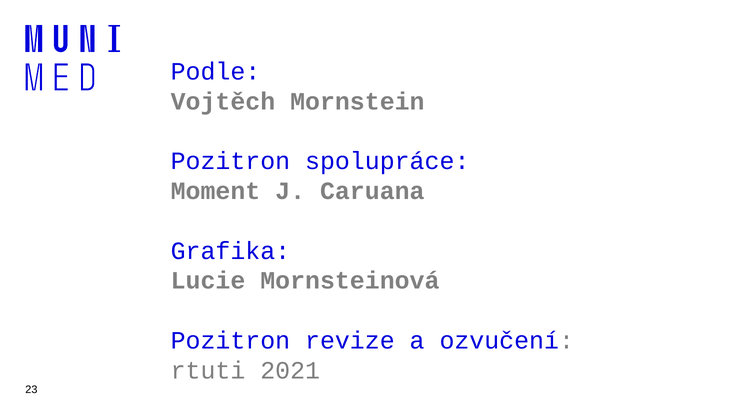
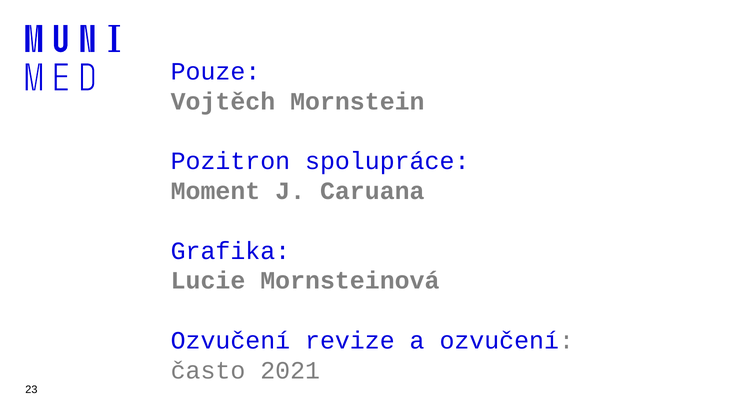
Podle: Podle -> Pouze (215, 72)
Pozitron: Pozitron -> Ozvučení (230, 340)
rtuti: rtuti -> často (208, 370)
